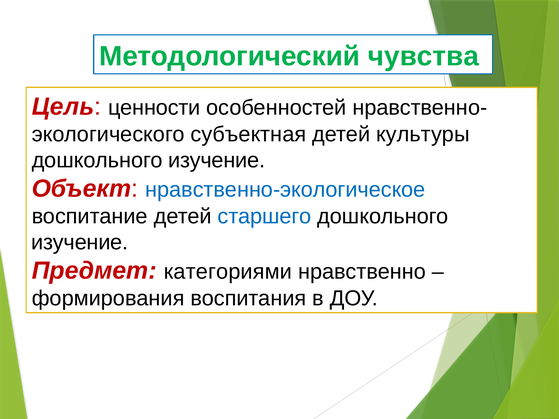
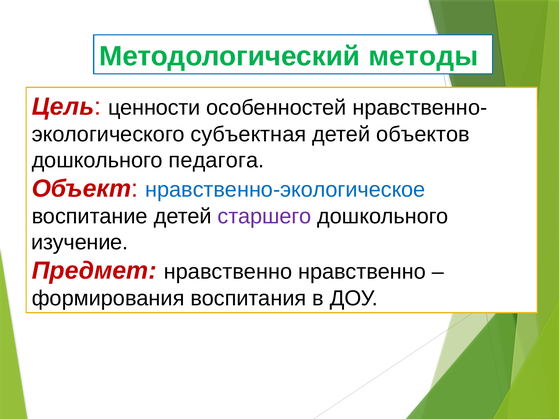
чувства: чувства -> методы (423, 56)
культуры: культуры -> объектов (423, 134)
изучение: изучение -> педагога (216, 161)
старшего colour: blue -> purple (264, 217)
Предмет категориями: категориями -> нравственно (228, 272)
